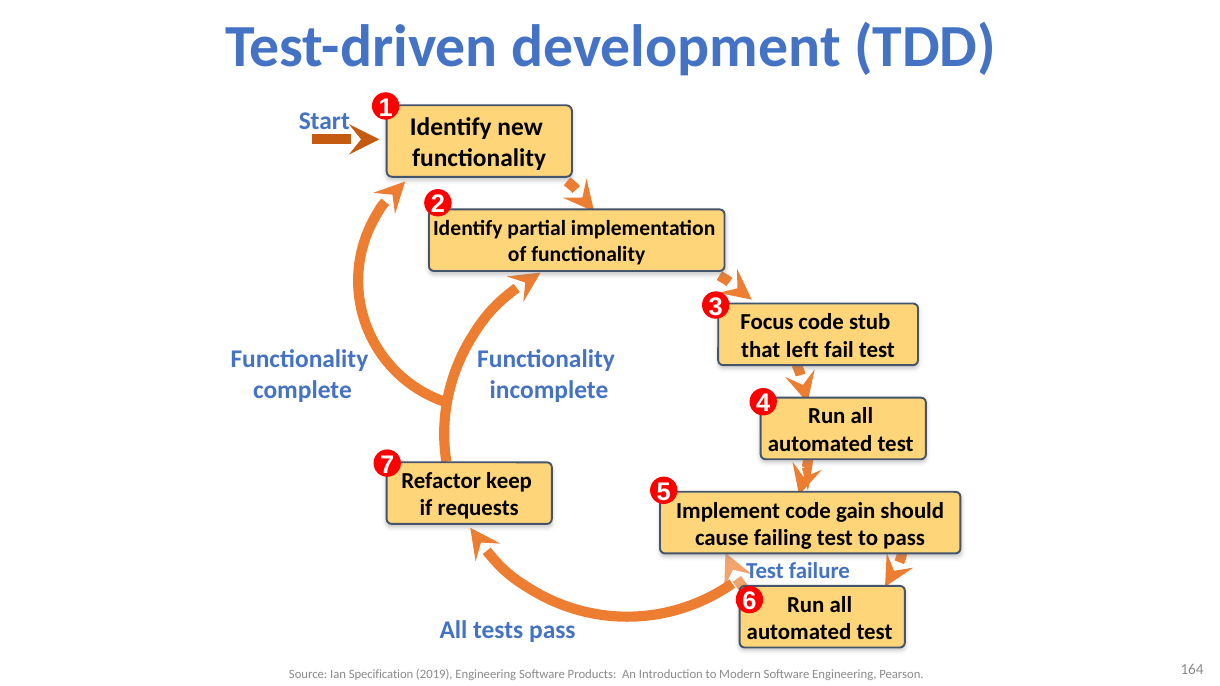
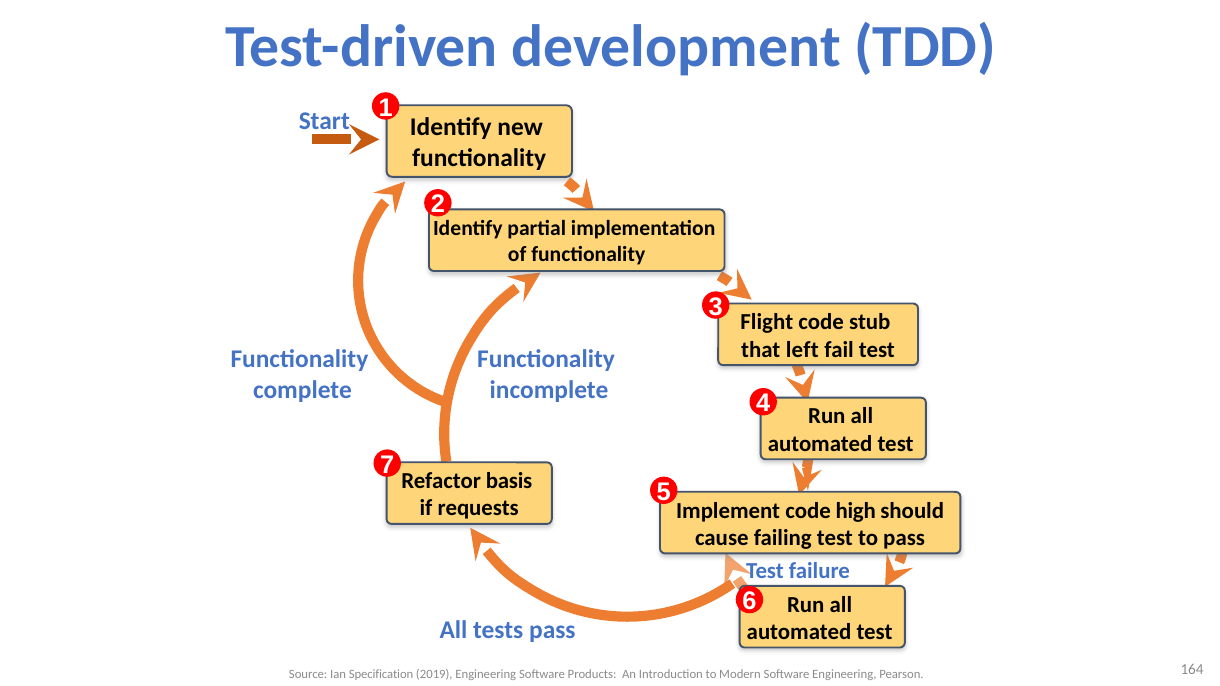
Focus: Focus -> Flight (767, 322)
keep: keep -> basis (509, 481)
gain: gain -> high (856, 511)
